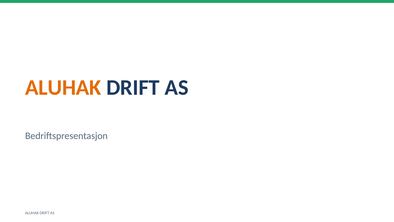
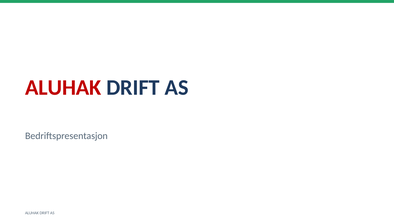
ALUHAK colour: orange -> red (63, 87)
